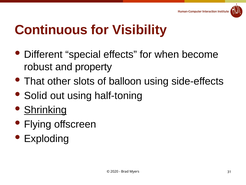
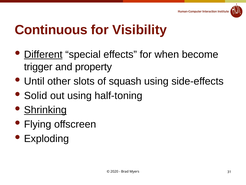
Different underline: none -> present (43, 54)
robust: robust -> trigger (38, 67)
That: That -> Until (34, 81)
balloon: balloon -> squash (125, 81)
